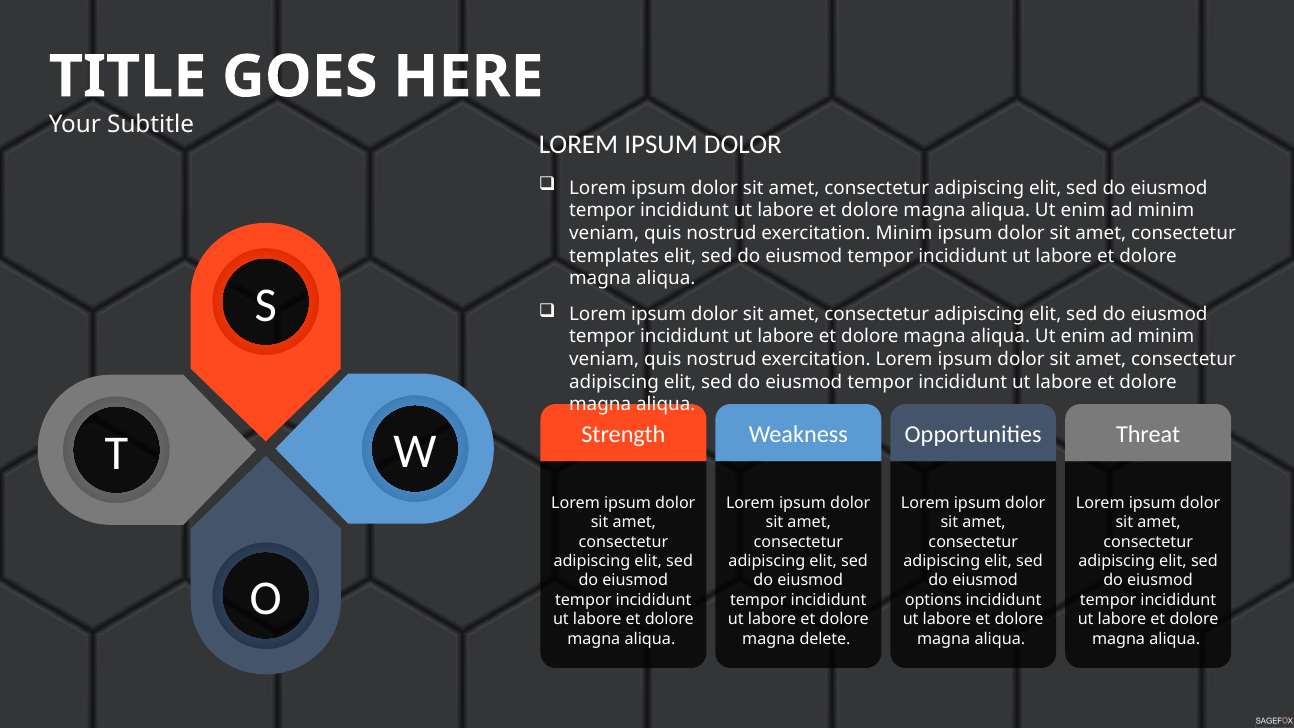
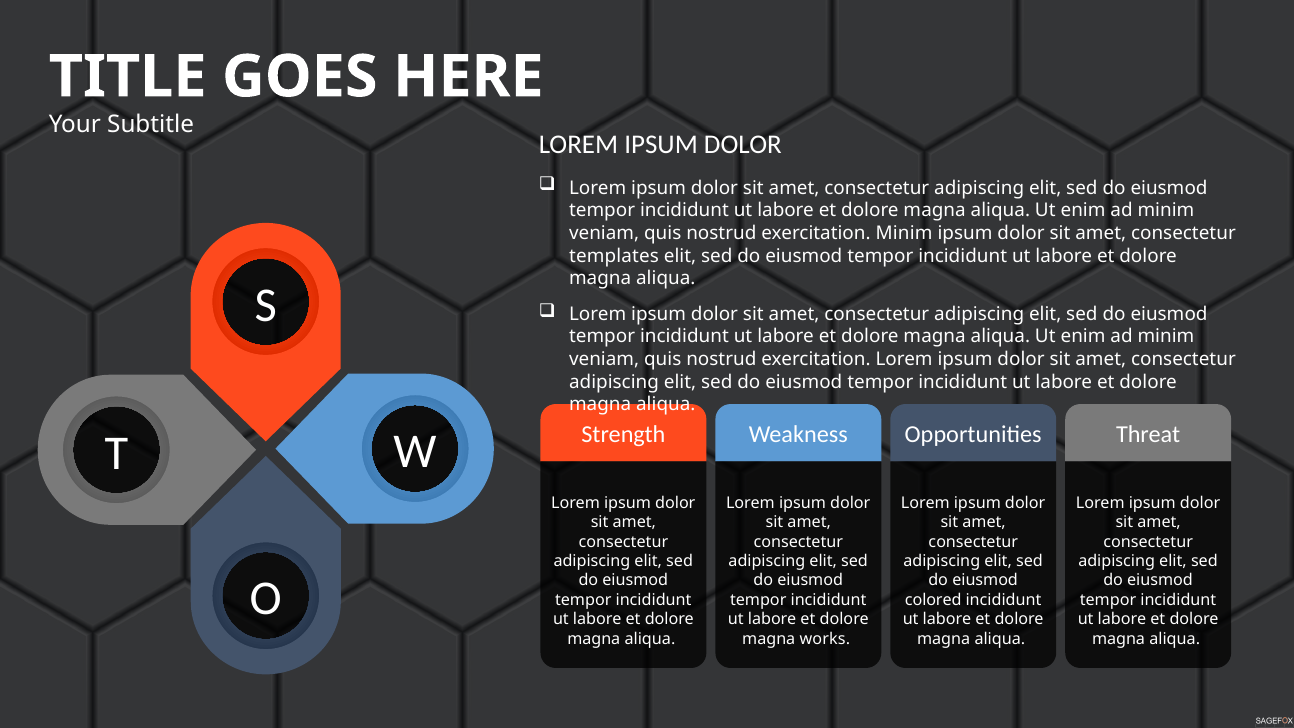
options: options -> colored (933, 600)
delete: delete -> works (825, 639)
